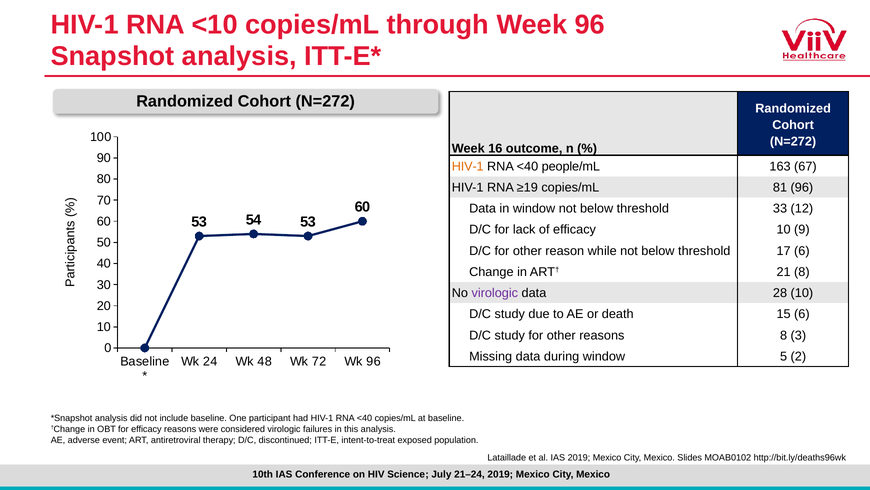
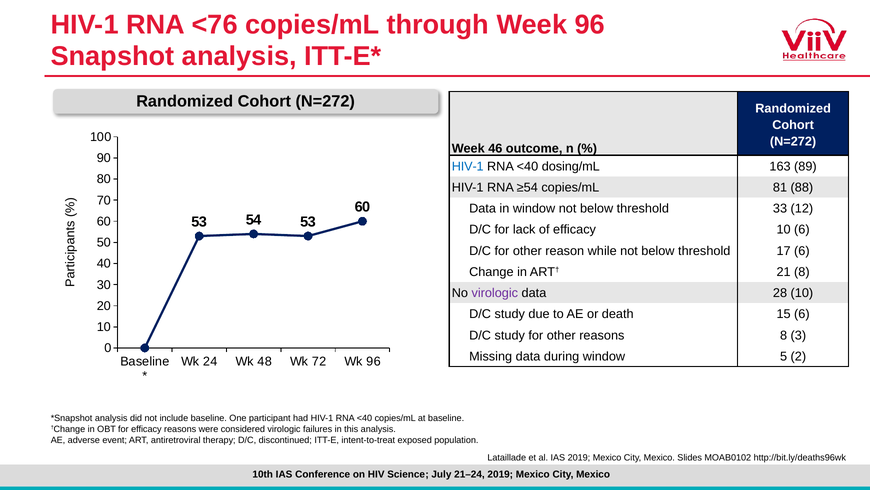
<10: <10 -> <76 (215, 25)
16: 16 -> 46 (495, 148)
HIV-1 colour: orange -> blue (468, 166)
people/mL: people/mL -> dosing/mL (571, 166)
67: 67 -> 89 (805, 166)
≥19: ≥19 -> ≥54 (527, 187)
81 96: 96 -> 88 (802, 187)
10 9: 9 -> 6 (802, 229)
